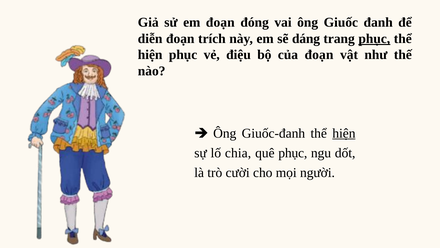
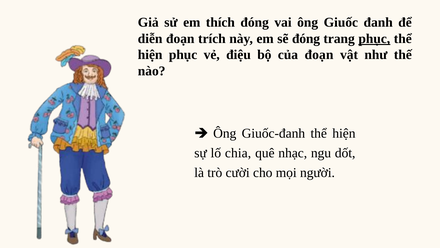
em đoạn: đoạn -> thích (220, 23)
sẽ dáng: dáng -> đóng (306, 39)
hiện underline: present -> none (344, 133)
quê phục: phục -> nhạc (293, 153)
